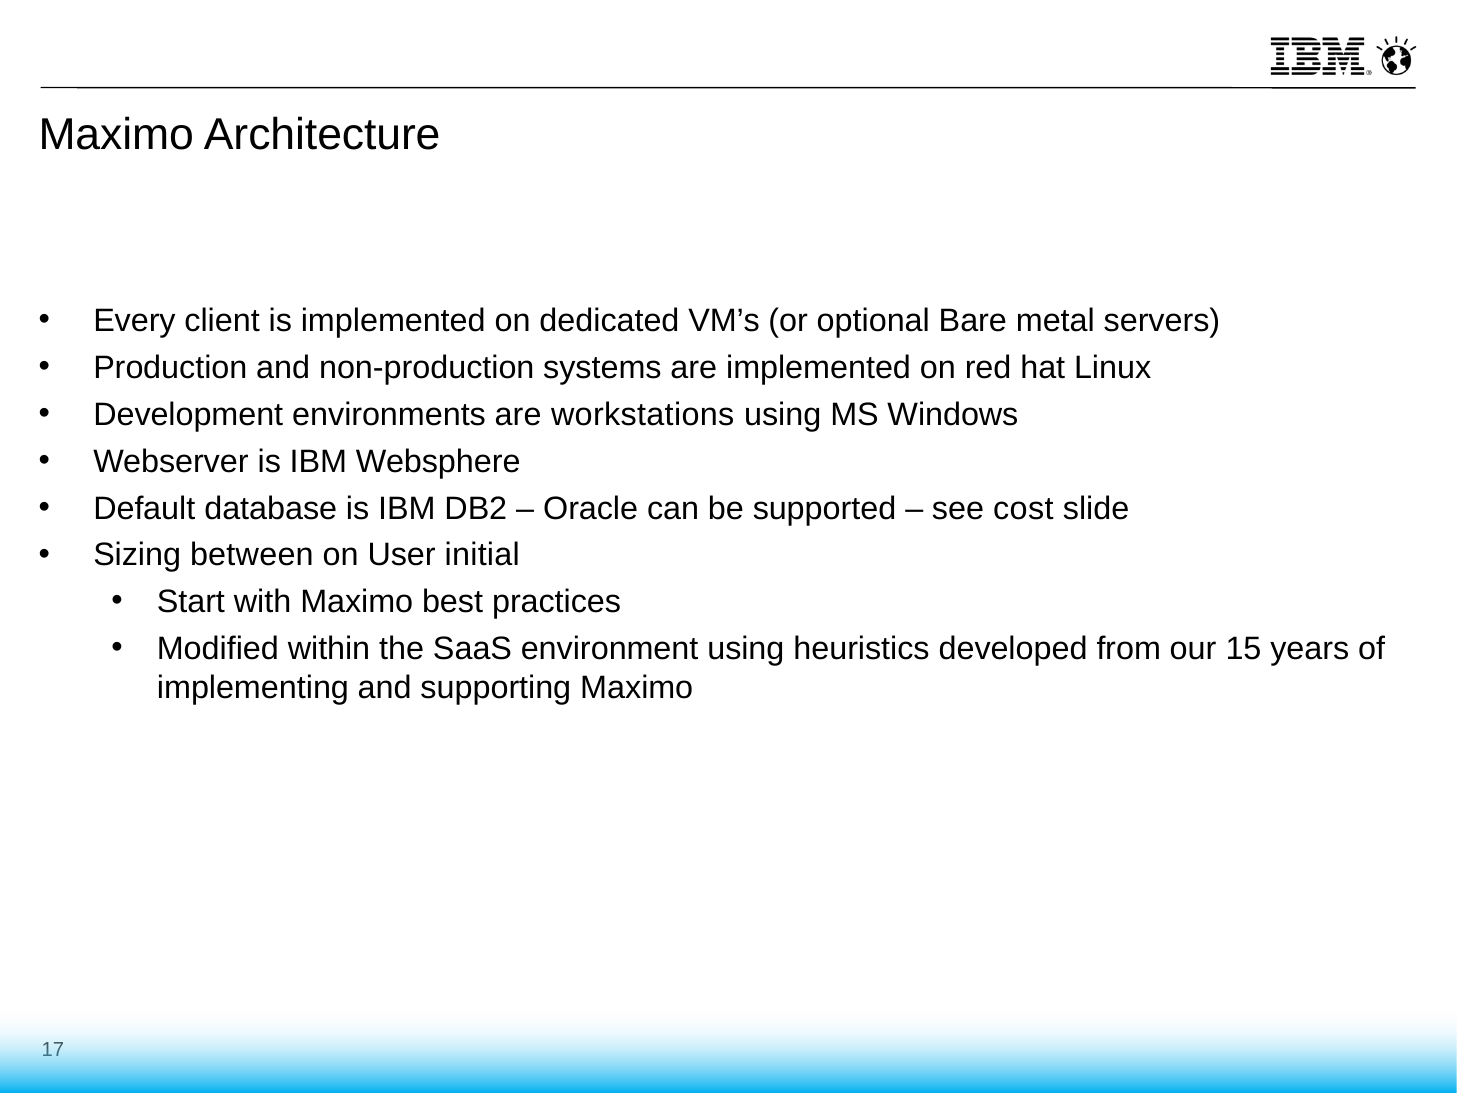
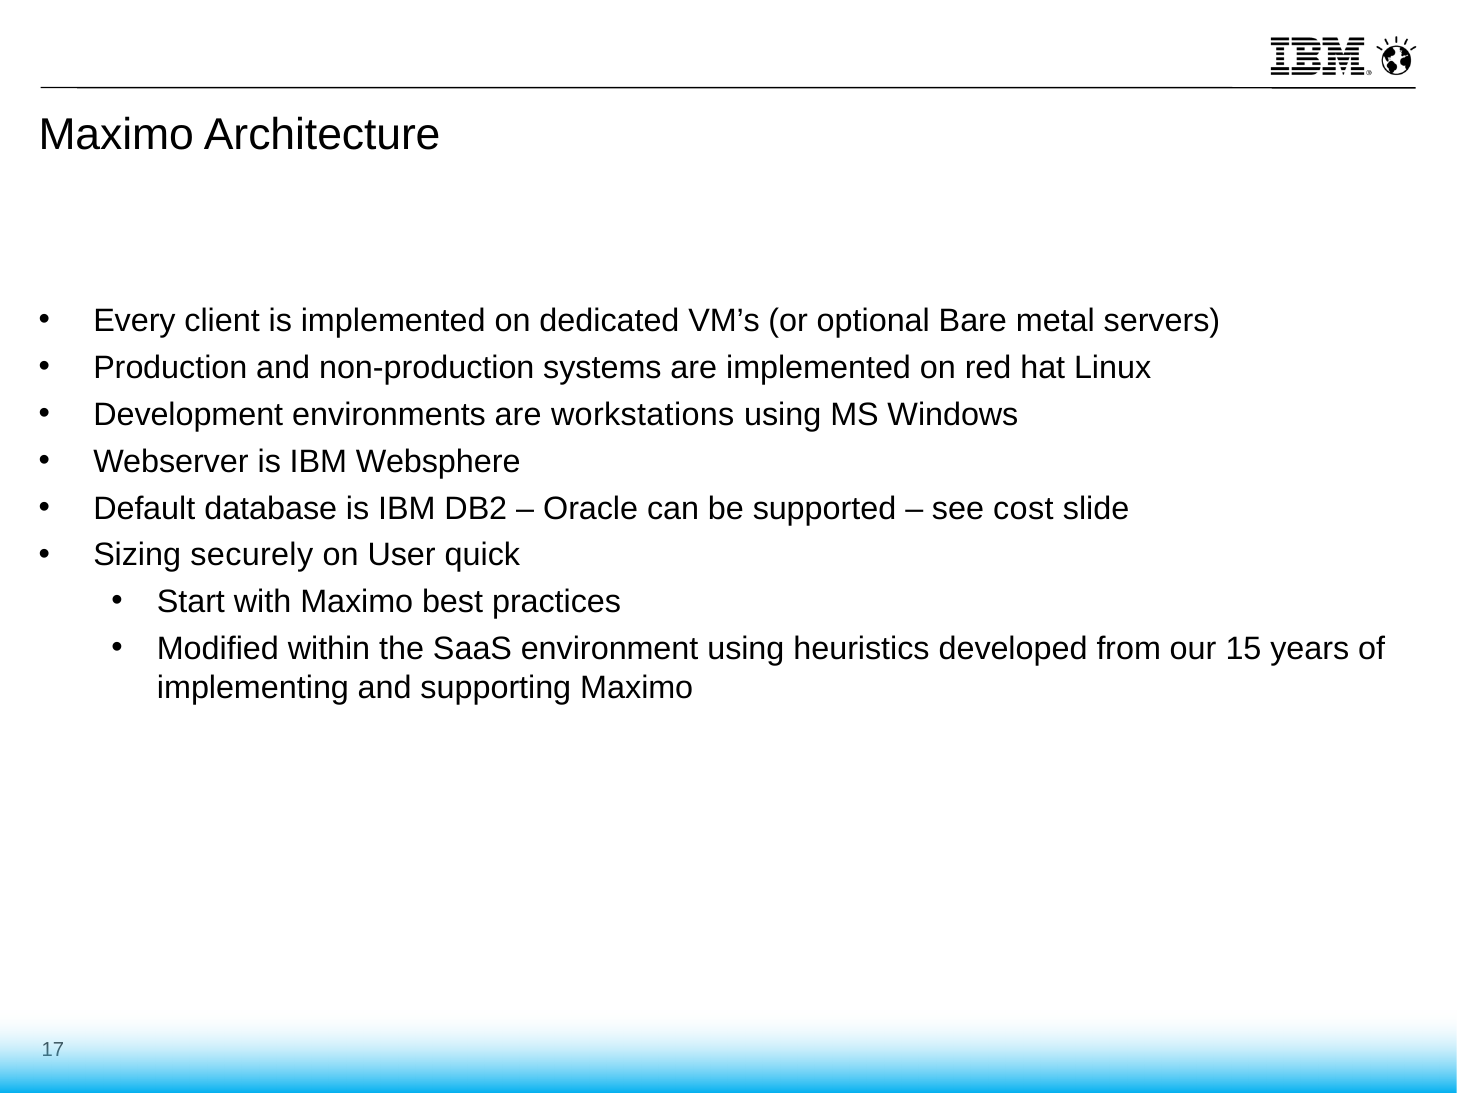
between: between -> securely (252, 555)
initial: initial -> quick (482, 555)
